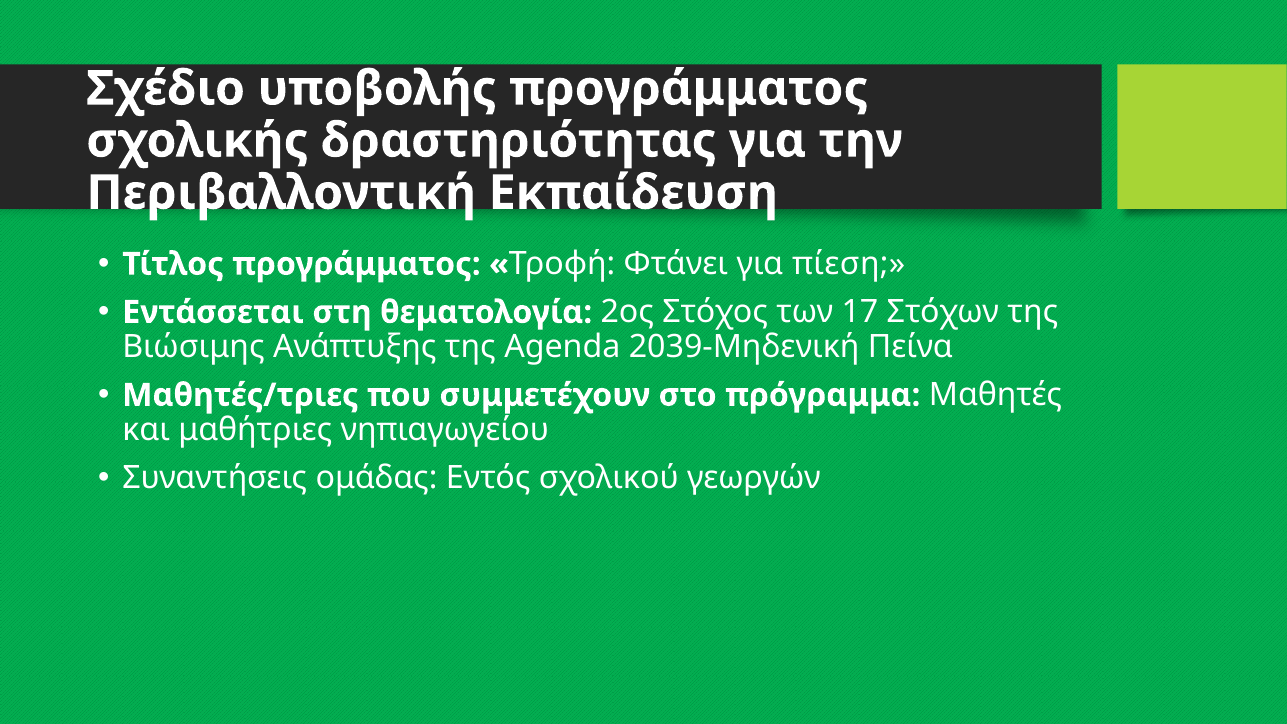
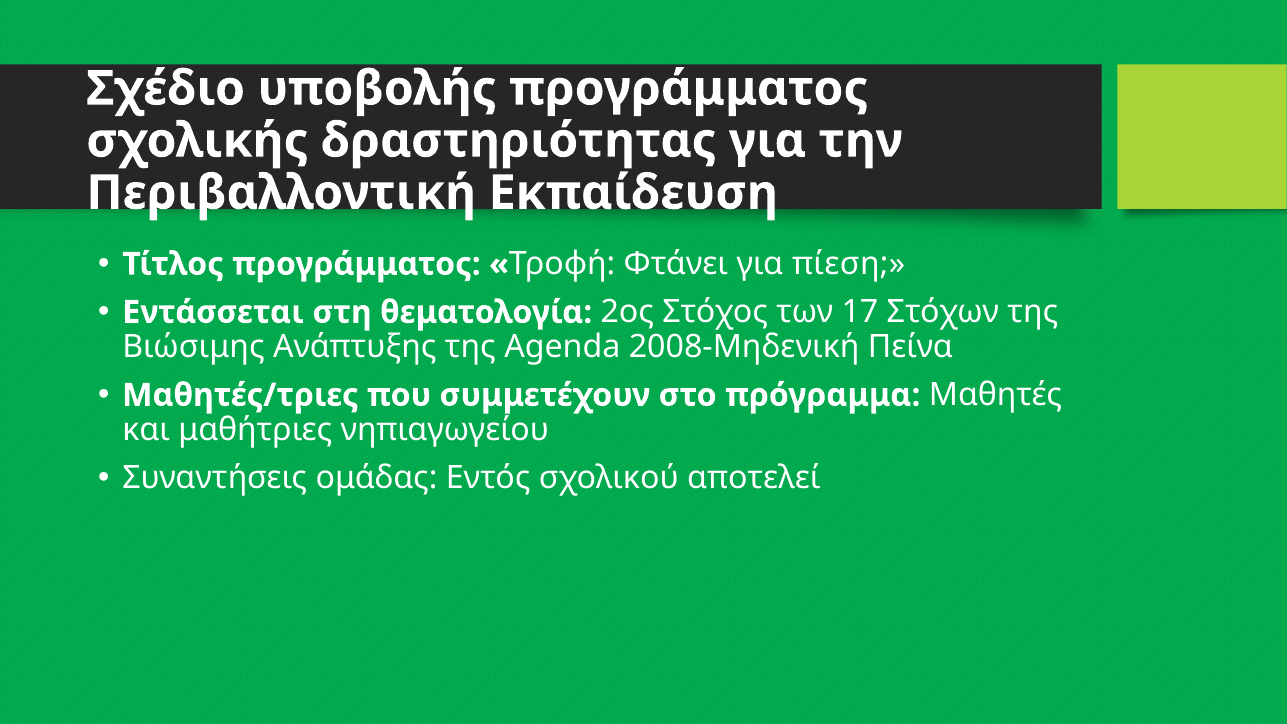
2039-Μηδενική: 2039-Μηδενική -> 2008-Μηδενική (744, 347)
γεωργών: γεωργών -> αποτελεί (754, 478)
